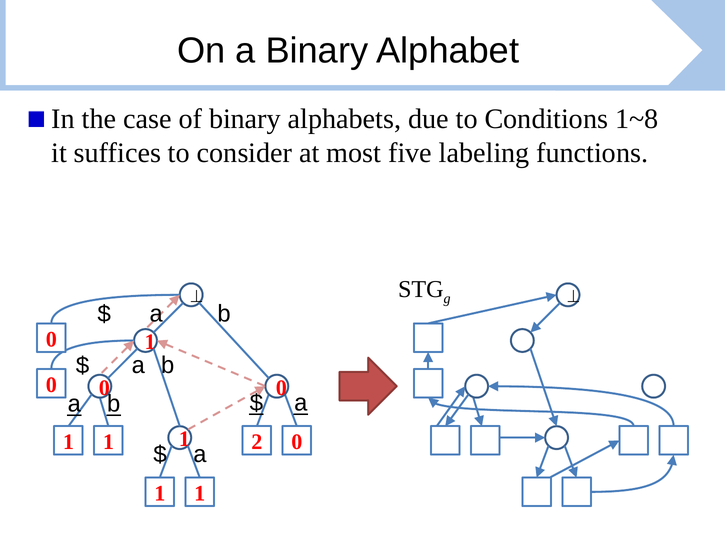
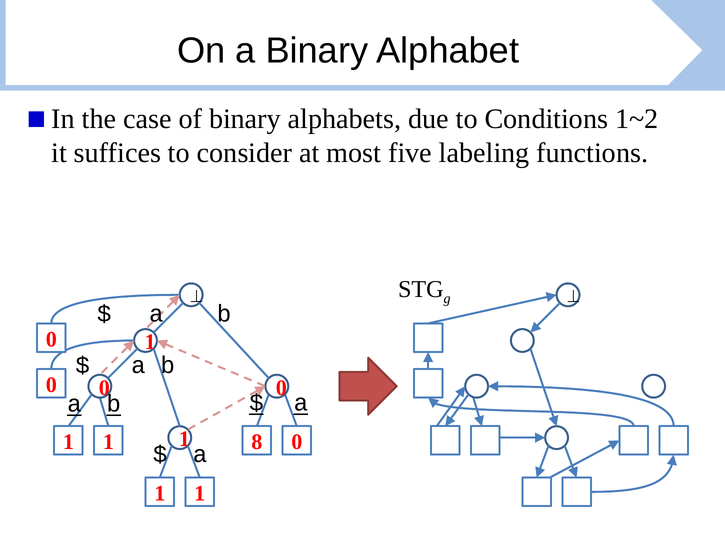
1~8: 1~8 -> 1~2 (637, 119)
2: 2 -> 8 (257, 442)
